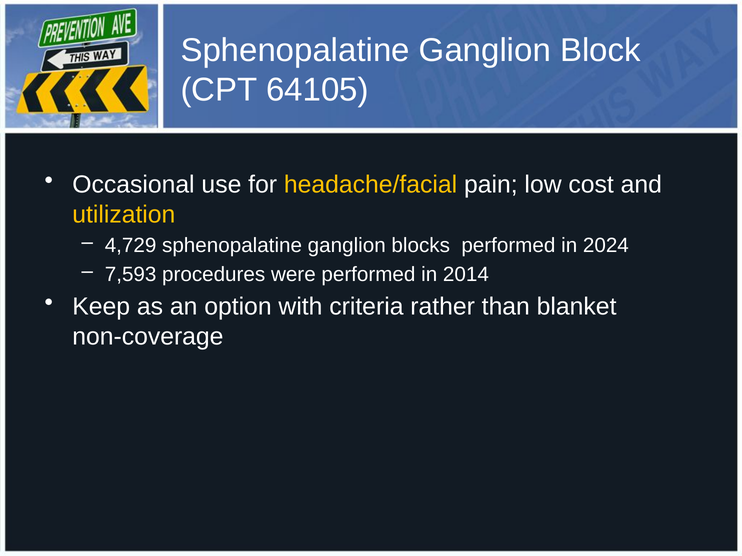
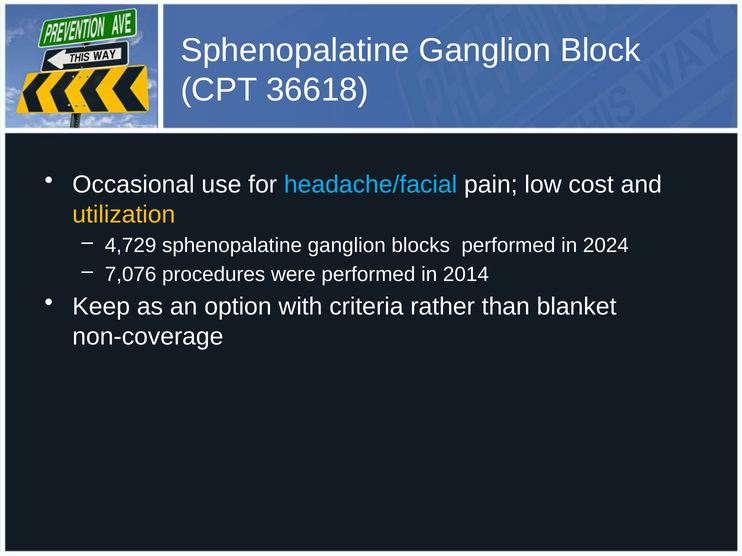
64105: 64105 -> 36618 (317, 90)
headache/facial colour: yellow -> light blue (371, 185)
7,593: 7,593 -> 7,076 (131, 275)
